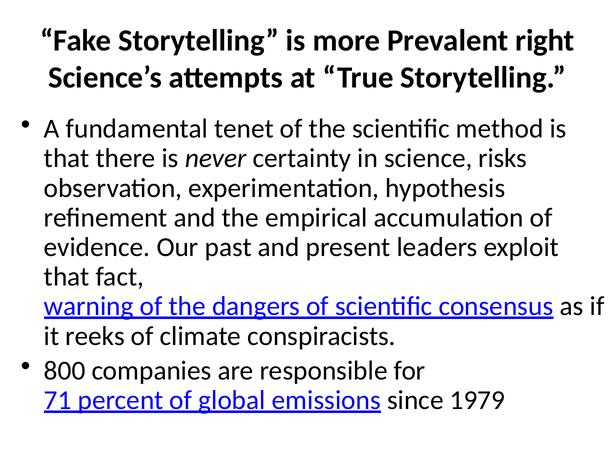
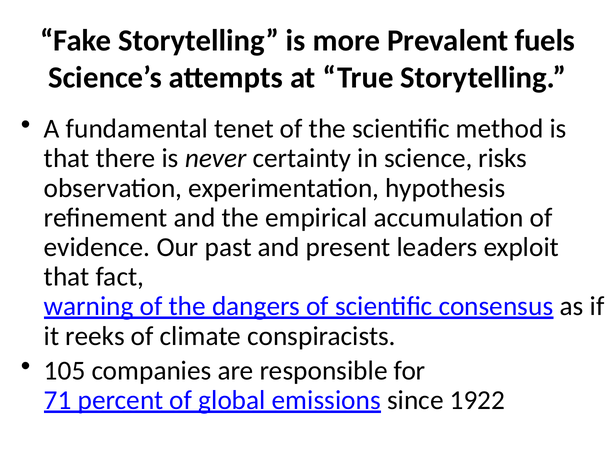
right: right -> fuels (545, 41)
800: 800 -> 105 (65, 371)
1979: 1979 -> 1922 (477, 400)
